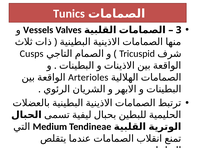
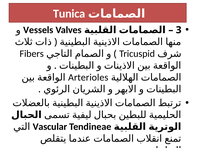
Tunics: Tunics -> Tunica (69, 14)
Cusps: Cusps -> Fibers (32, 54)
Medium: Medium -> Vascular (50, 126)
